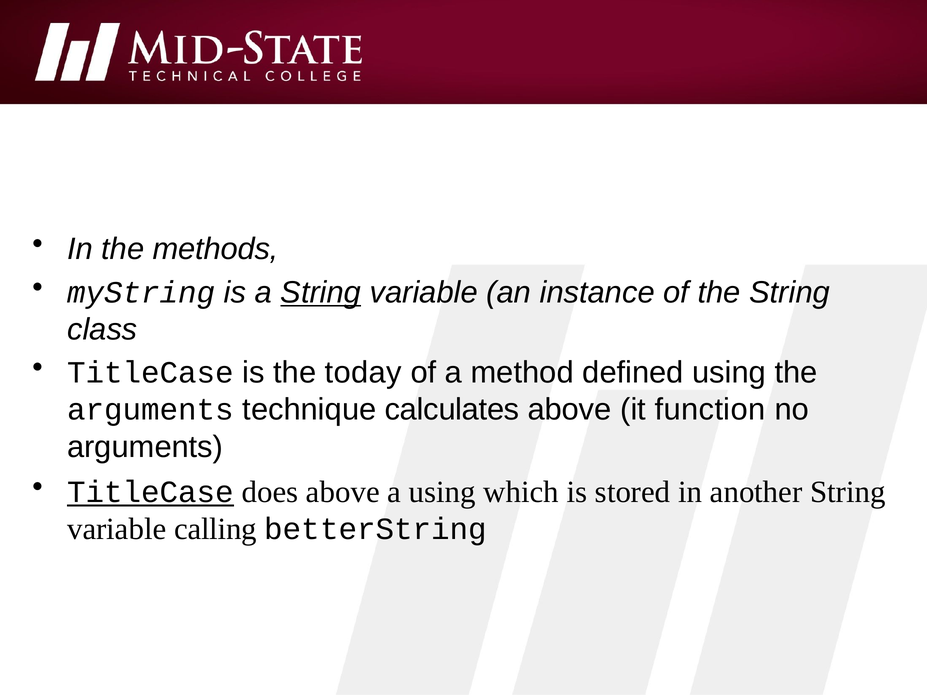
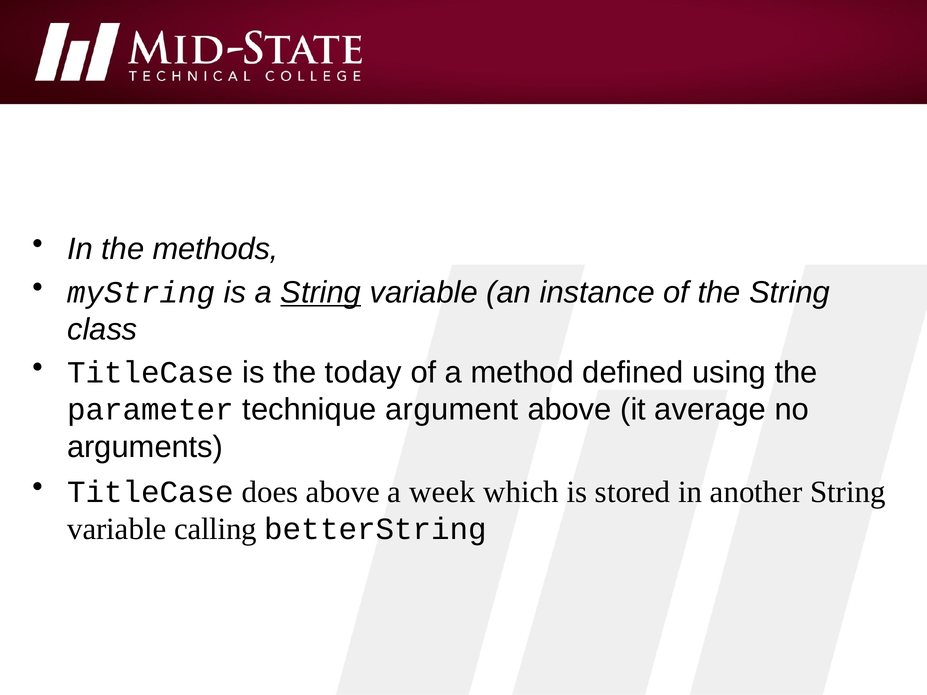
arguments: arguments -> parameter (151, 410)
calculates: calculates -> argument (452, 410)
function: function -> average (710, 410)
TitleCase underline: present -> none (151, 492)
a using: using -> week (442, 492)
